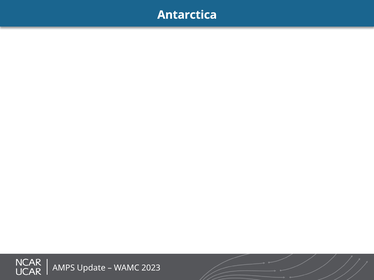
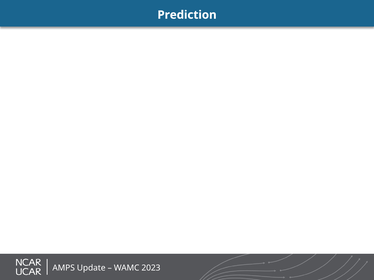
Antarctica: Antarctica -> Prediction (187, 15)
